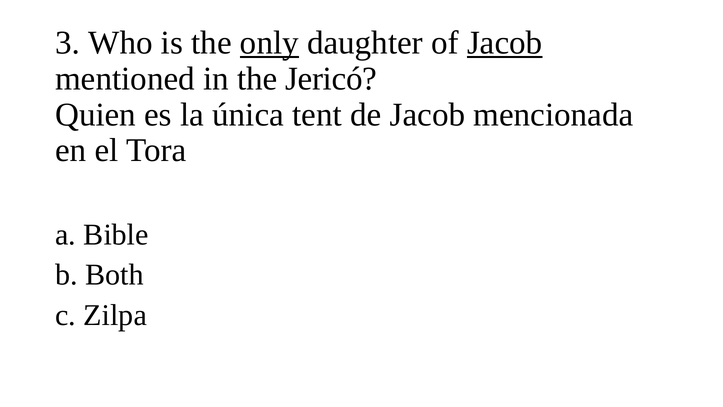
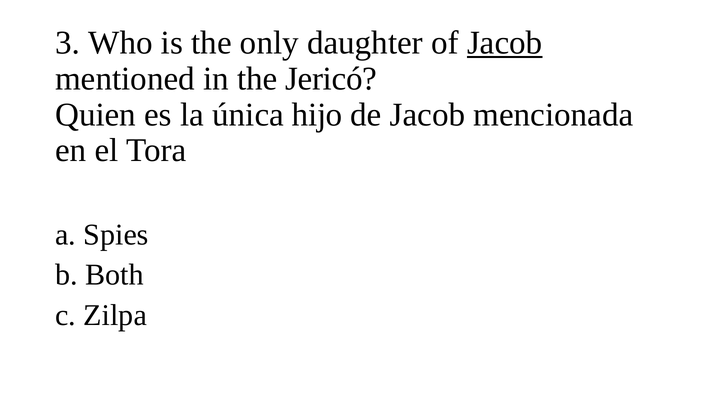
only underline: present -> none (269, 43)
tent: tent -> hijo (317, 115)
Bible: Bible -> Spies (116, 235)
